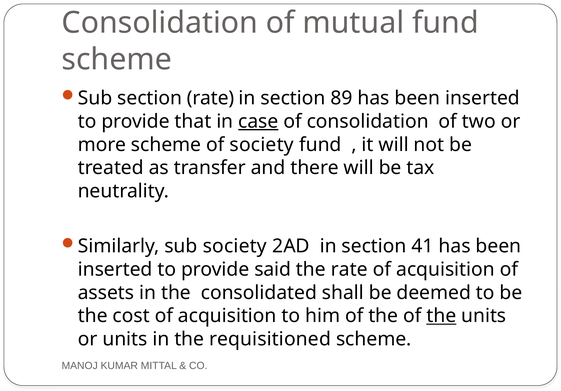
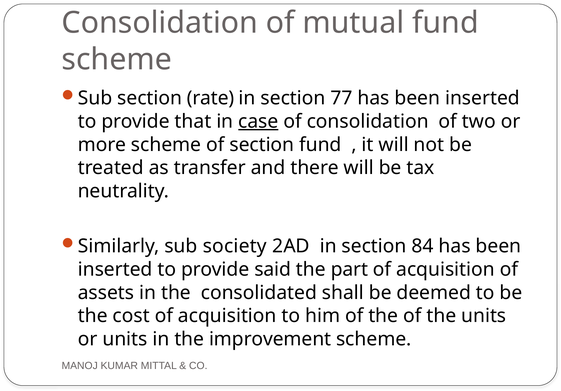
89: 89 -> 77 (342, 98)
of society: society -> section (262, 145)
41: 41 -> 84 (423, 246)
the rate: rate -> part (349, 269)
the underline: present -> none (441, 316)
requisitioned: requisitioned -> improvement (270, 339)
